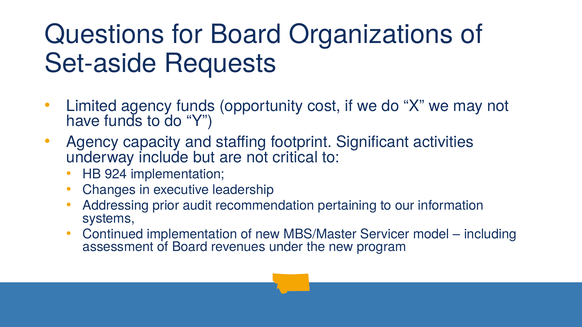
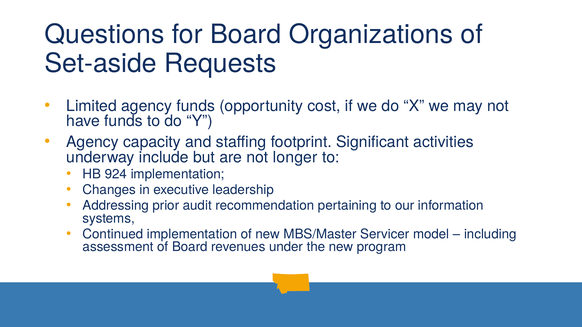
critical: critical -> longer (295, 157)
